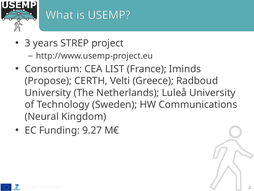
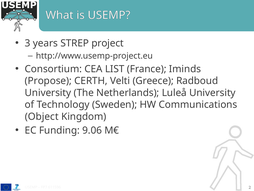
Neural: Neural -> Object (42, 116)
9.27: 9.27 -> 9.06 (92, 130)
